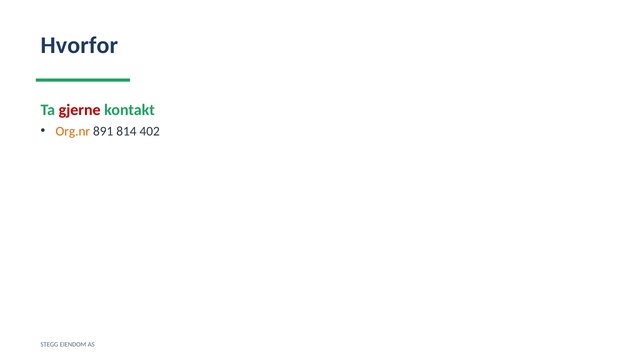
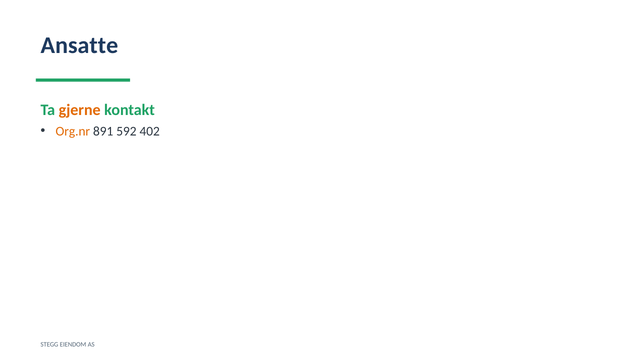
Hvorfor: Hvorfor -> Ansatte (79, 46)
gjerne colour: red -> orange (80, 110)
814: 814 -> 592 (126, 131)
